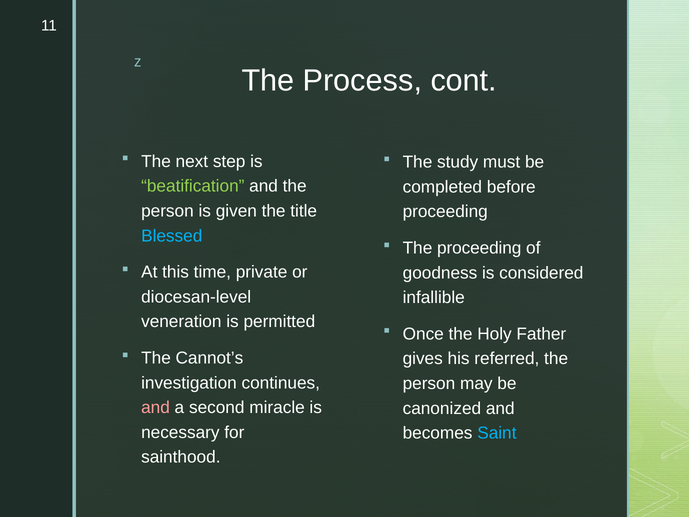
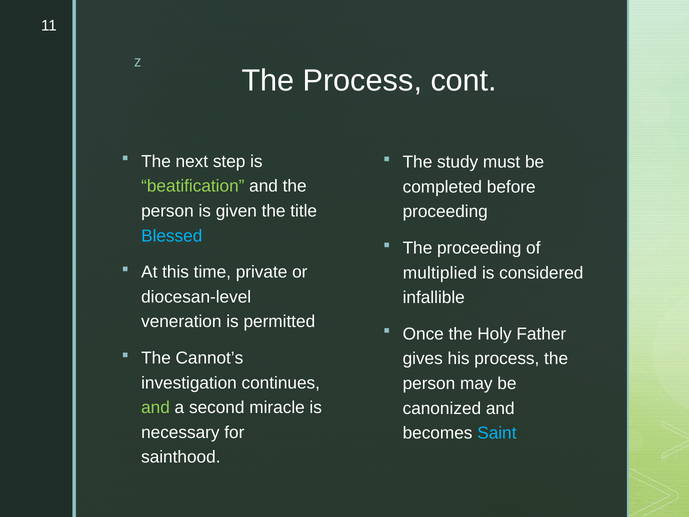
goodness: goodness -> multiplied (440, 273)
his referred: referred -> process (507, 359)
and colour: pink -> light green (156, 407)
